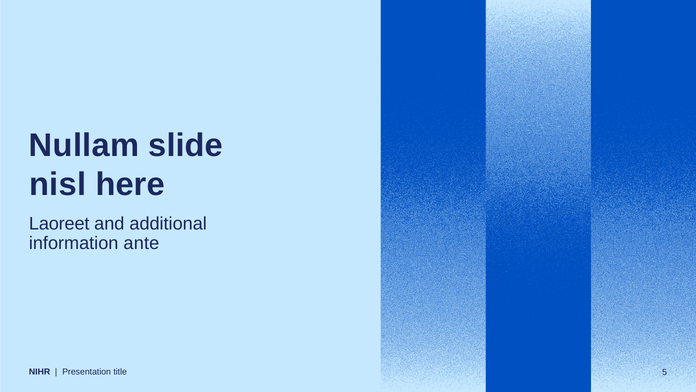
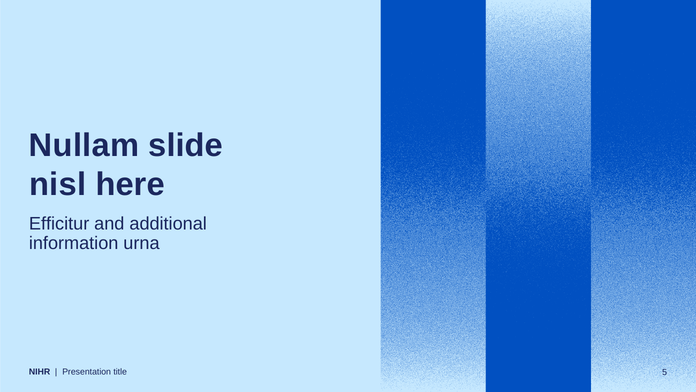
Laoreet: Laoreet -> Efficitur (59, 224)
ante: ante -> urna (141, 243)
